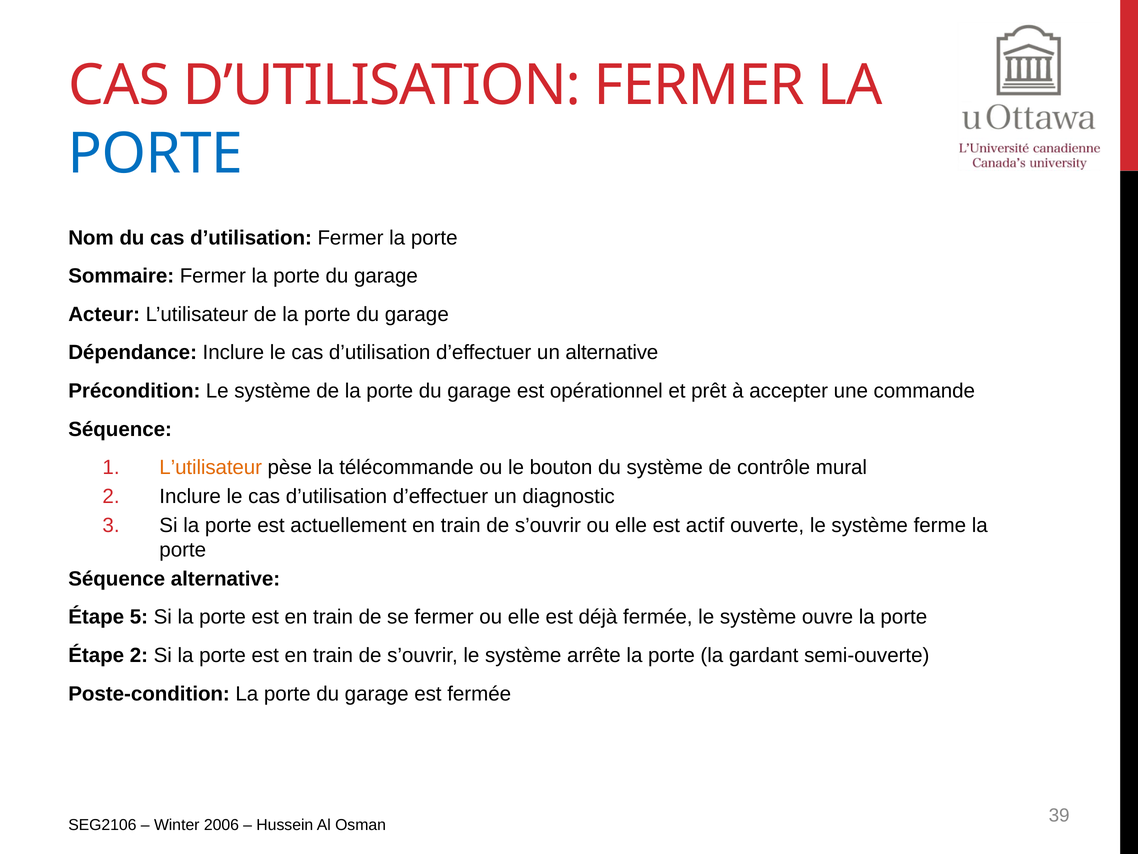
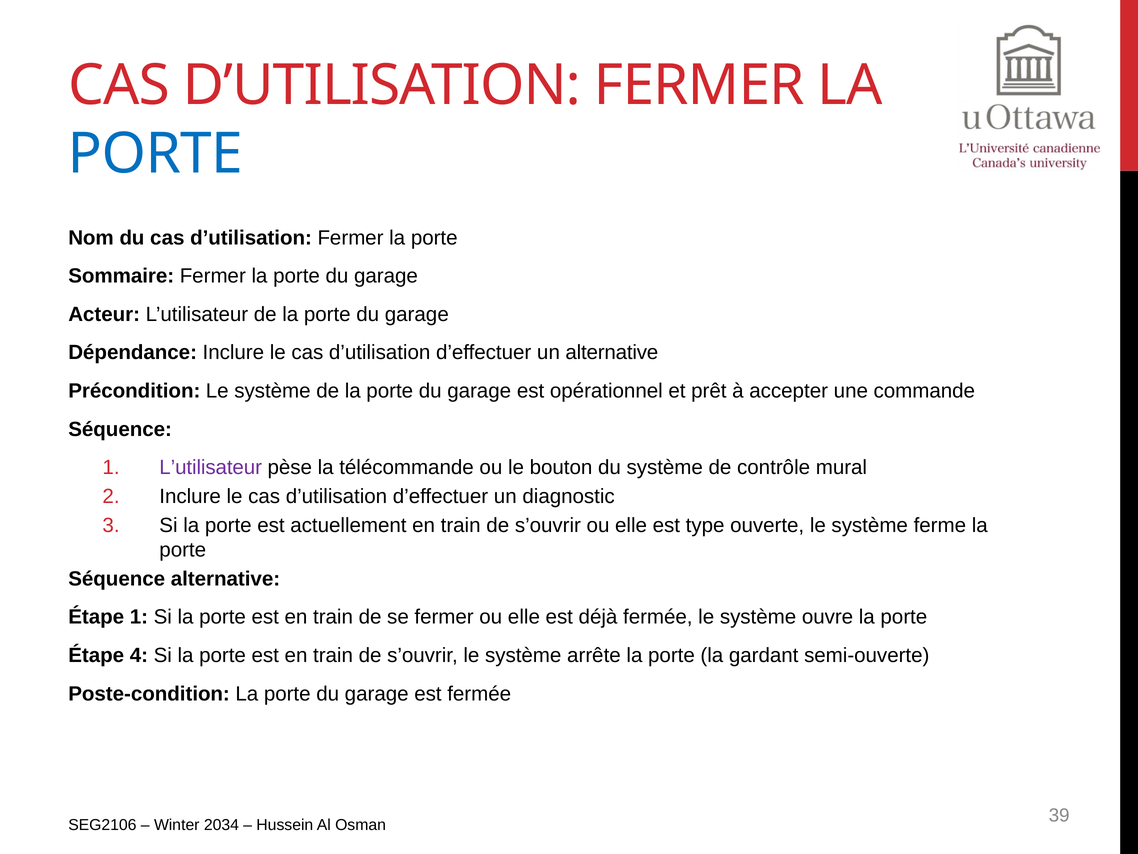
L’utilisateur colour: orange -> purple (211, 467)
actif: actif -> type (705, 525)
Étape 5: 5 -> 1 (139, 617)
Étape 2: 2 -> 4 (139, 655)
2006: 2006 -> 2034 (221, 824)
